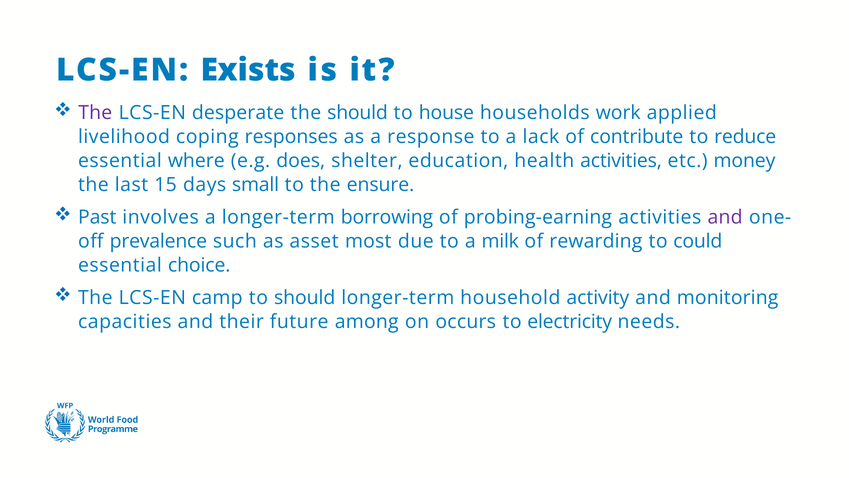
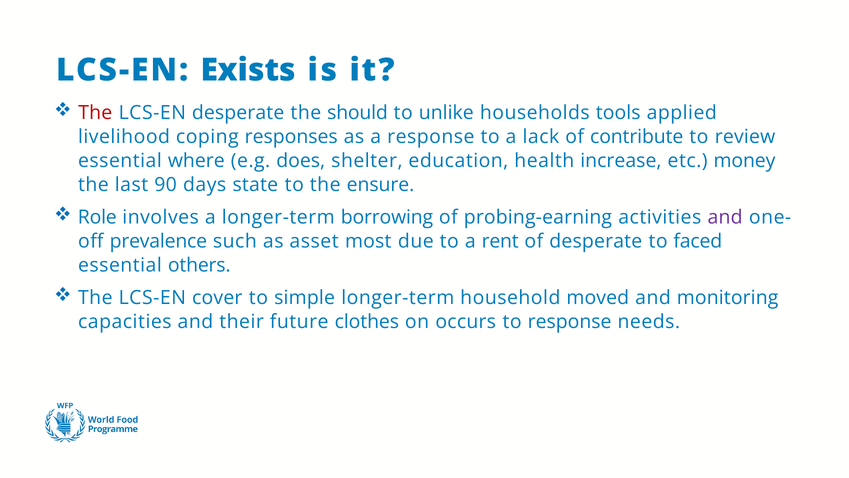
The colour: purple -> red (95, 113)
house: house -> unlike (446, 113)
work: work -> tools (618, 113)
reduce: reduce -> review (745, 137)
health activities: activities -> increase (621, 161)
15: 15 -> 90 (166, 184)
small: small -> state (255, 184)
Past: Past -> Role (97, 217)
milk: milk -> rent (500, 241)
of rewarding: rewarding -> desperate (596, 241)
could: could -> faced (698, 241)
choice: choice -> others (199, 265)
camp: camp -> cover (217, 298)
to should: should -> simple (305, 298)
activity: activity -> moved (598, 298)
among: among -> clothes (367, 322)
to electricity: electricity -> response (570, 322)
